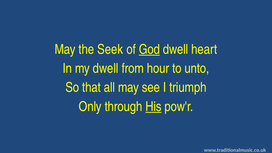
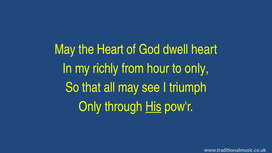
the Seek: Seek -> Heart (110, 49)
God underline: present -> none (149, 49)
my dwell: dwell -> richly (106, 68)
to unto: unto -> only (197, 68)
